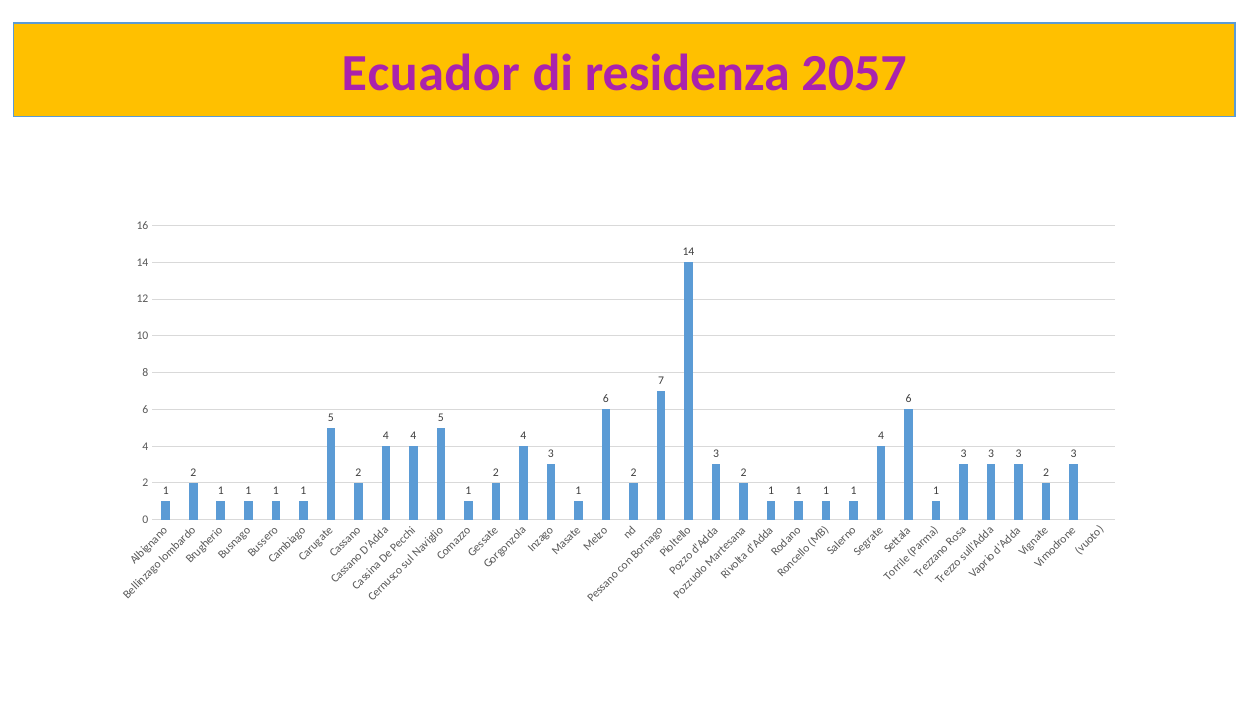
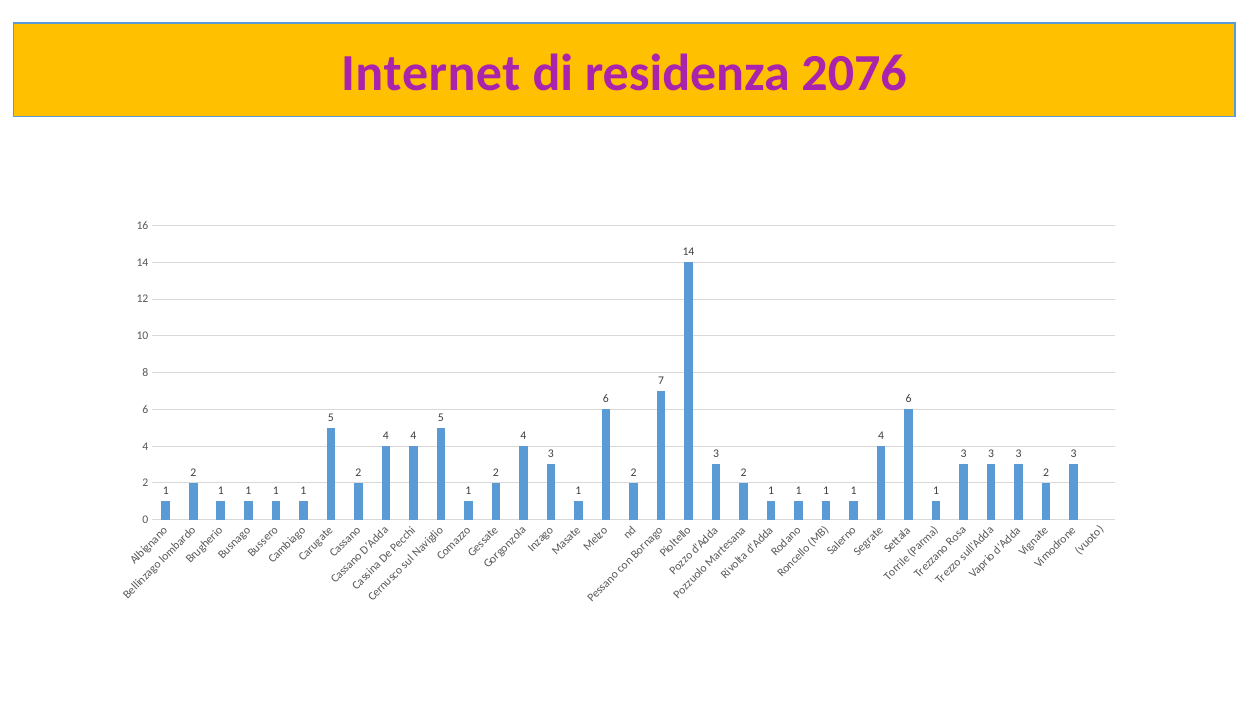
Ecuador: Ecuador -> Internet (431, 74)
2057: 2057 -> 2076 (854, 74)
